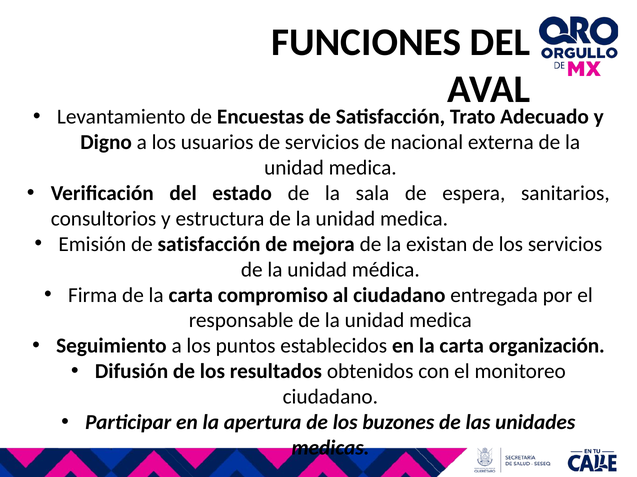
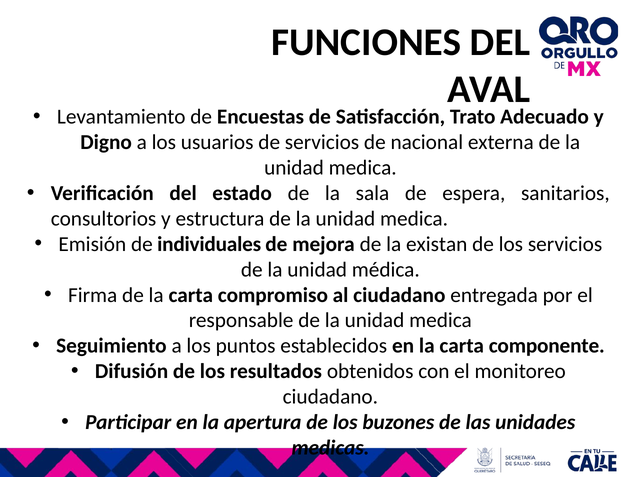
Emisión de satisfacción: satisfacción -> individuales (209, 244)
organización: organización -> componente (547, 346)
